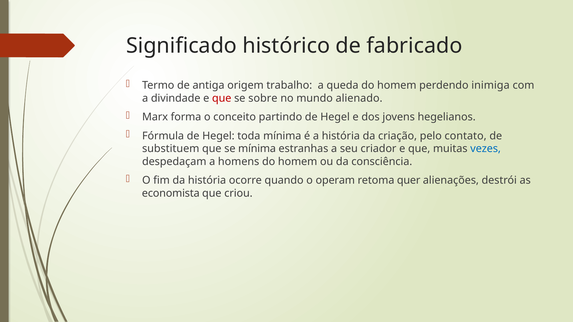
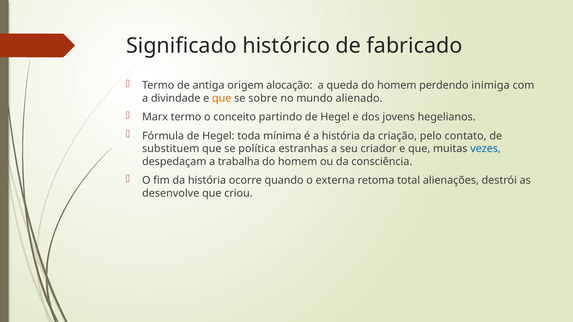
trabalho: trabalho -> alocação (289, 85)
que colour: red -> orange (222, 98)
Marx forma: forma -> termo (186, 117)
se mínima: mínima -> política (257, 149)
homens: homens -> trabalha (239, 162)
operam: operam -> externa (335, 181)
quer: quer -> total (409, 181)
economista: economista -> desenvolve (171, 194)
